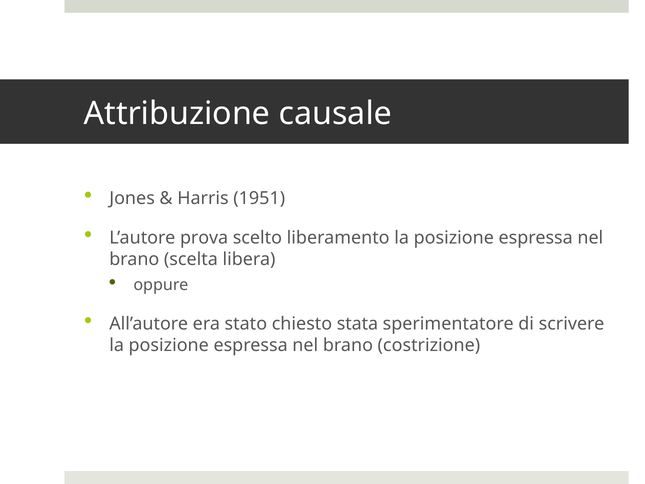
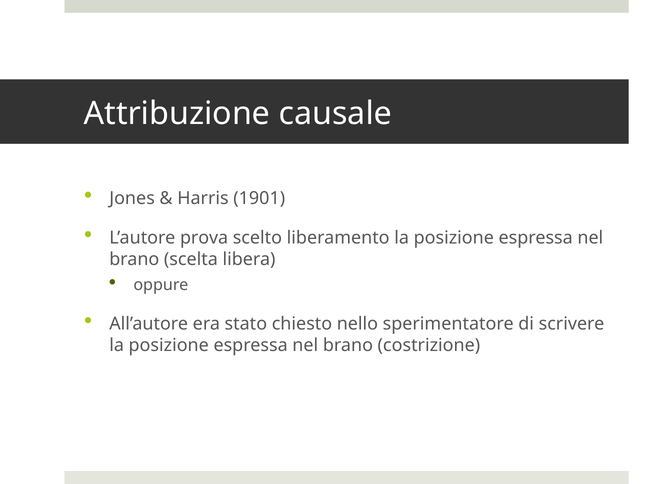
1951: 1951 -> 1901 (259, 198)
stata: stata -> nello (357, 323)
